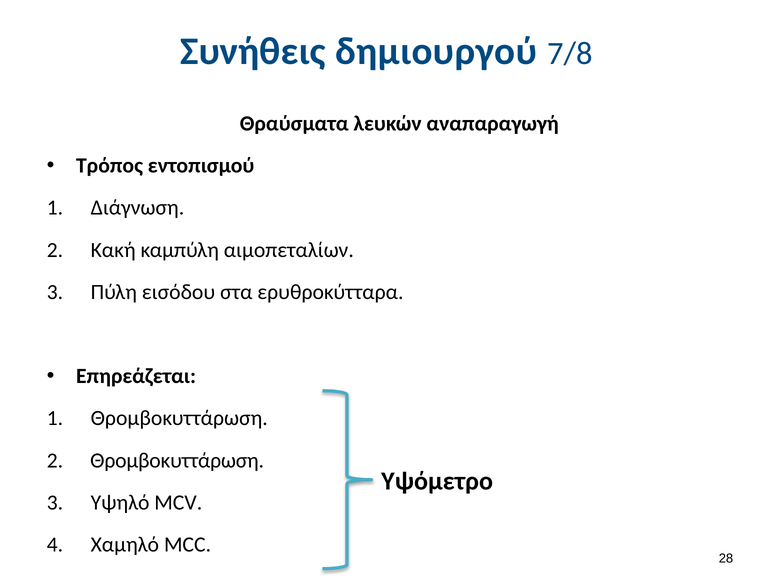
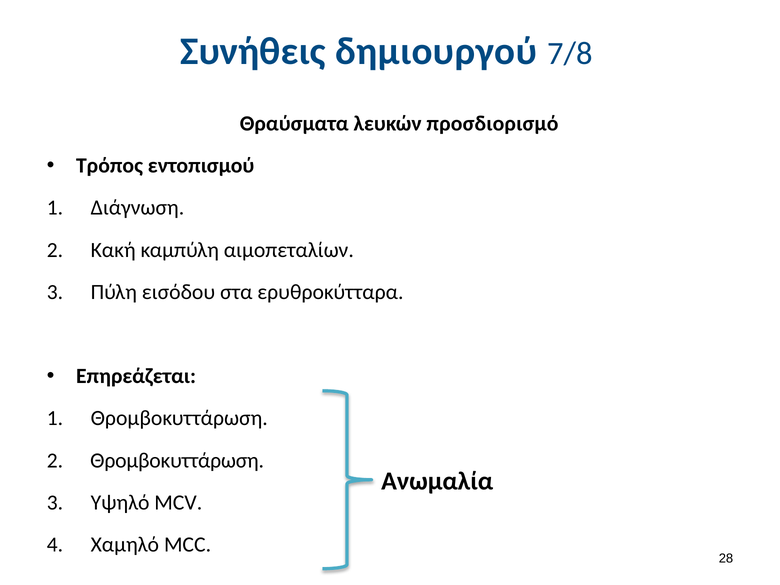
αναπαραγωγή: αναπαραγωγή -> προσδιορισμό (492, 124)
Υψόμετρο: Υψόμετρο -> Ανωμαλία (437, 481)
